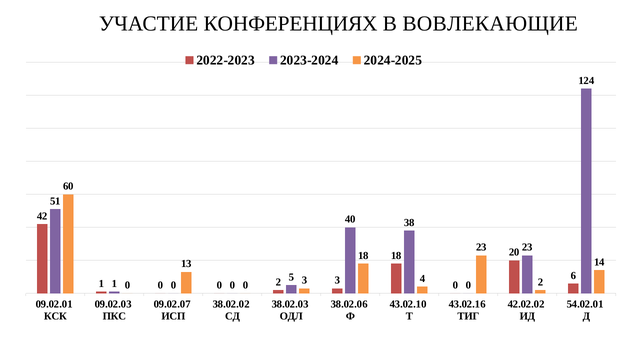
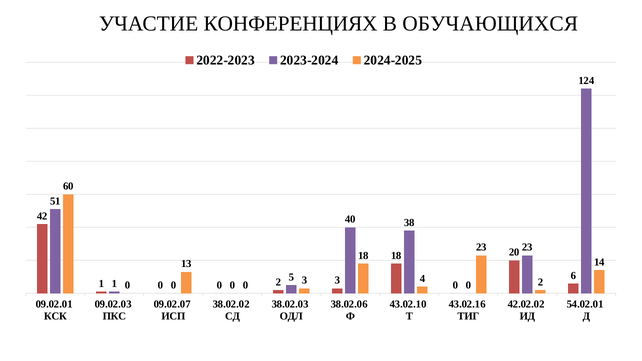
ВОВЛЕКАЮЩИЕ: ВОВЛЕКАЮЩИЕ -> ОБУЧАЮЩИХСЯ (490, 24)
